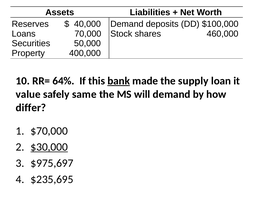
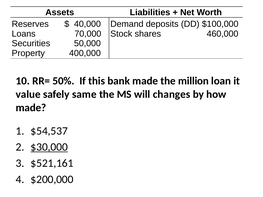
64%: 64% -> 50% (63, 81)
bank underline: present -> none (119, 81)
supply: supply -> million (193, 81)
will demand: demand -> changes (172, 94)
differ: differ -> made (31, 108)
$70,000: $70,000 -> $54,537 (49, 131)
$975,697: $975,697 -> $521,161 (52, 163)
$235,695: $235,695 -> $200,000 (52, 180)
